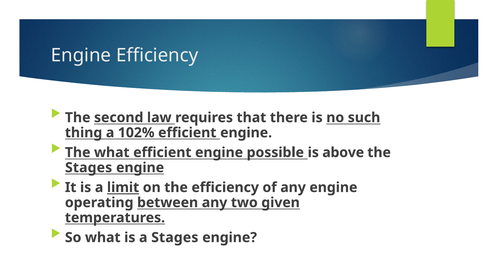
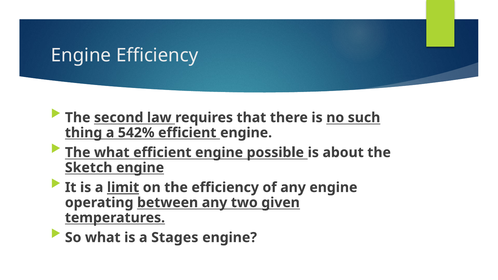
102%: 102% -> 542% (136, 133)
above: above -> about (343, 153)
Stages: Stages -> Sketch (89, 168)
